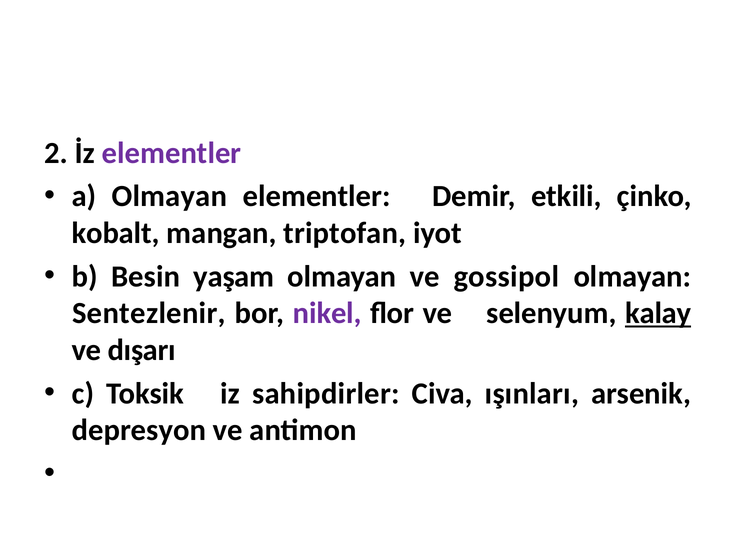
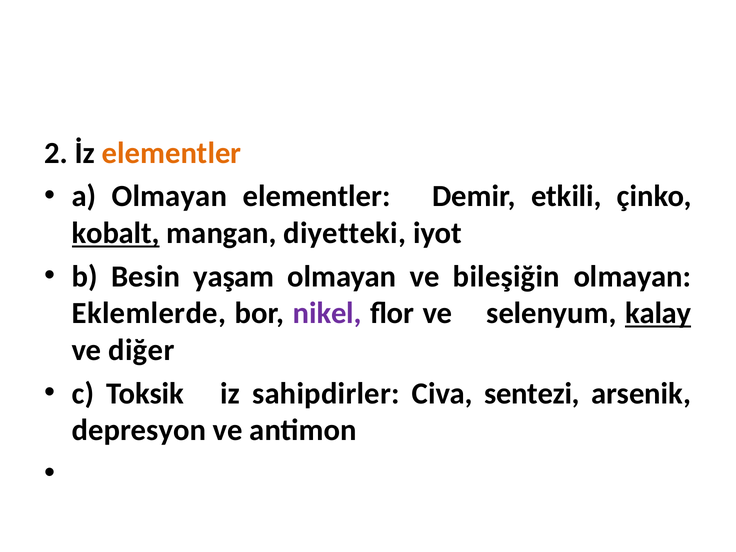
elementler colour: purple -> orange (172, 153)
kobalt underline: none -> present (116, 233)
triptofan: triptofan -> diyetteki (345, 233)
gossipol: gossipol -> bileşiğin (506, 277)
Sentezlenir: Sentezlenir -> Eklemlerde (149, 313)
dışarı: dışarı -> diğer (141, 350)
ışınları: ışınları -> sentezi (532, 393)
